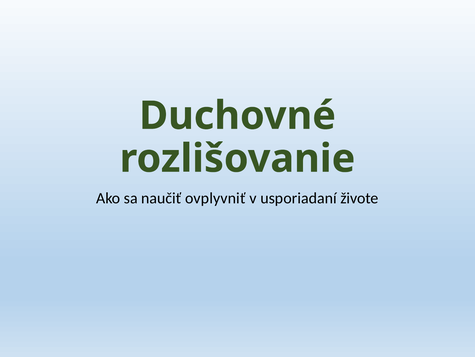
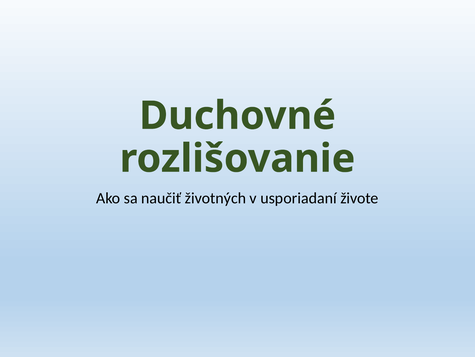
ovplyvniť: ovplyvniť -> životných (215, 198)
